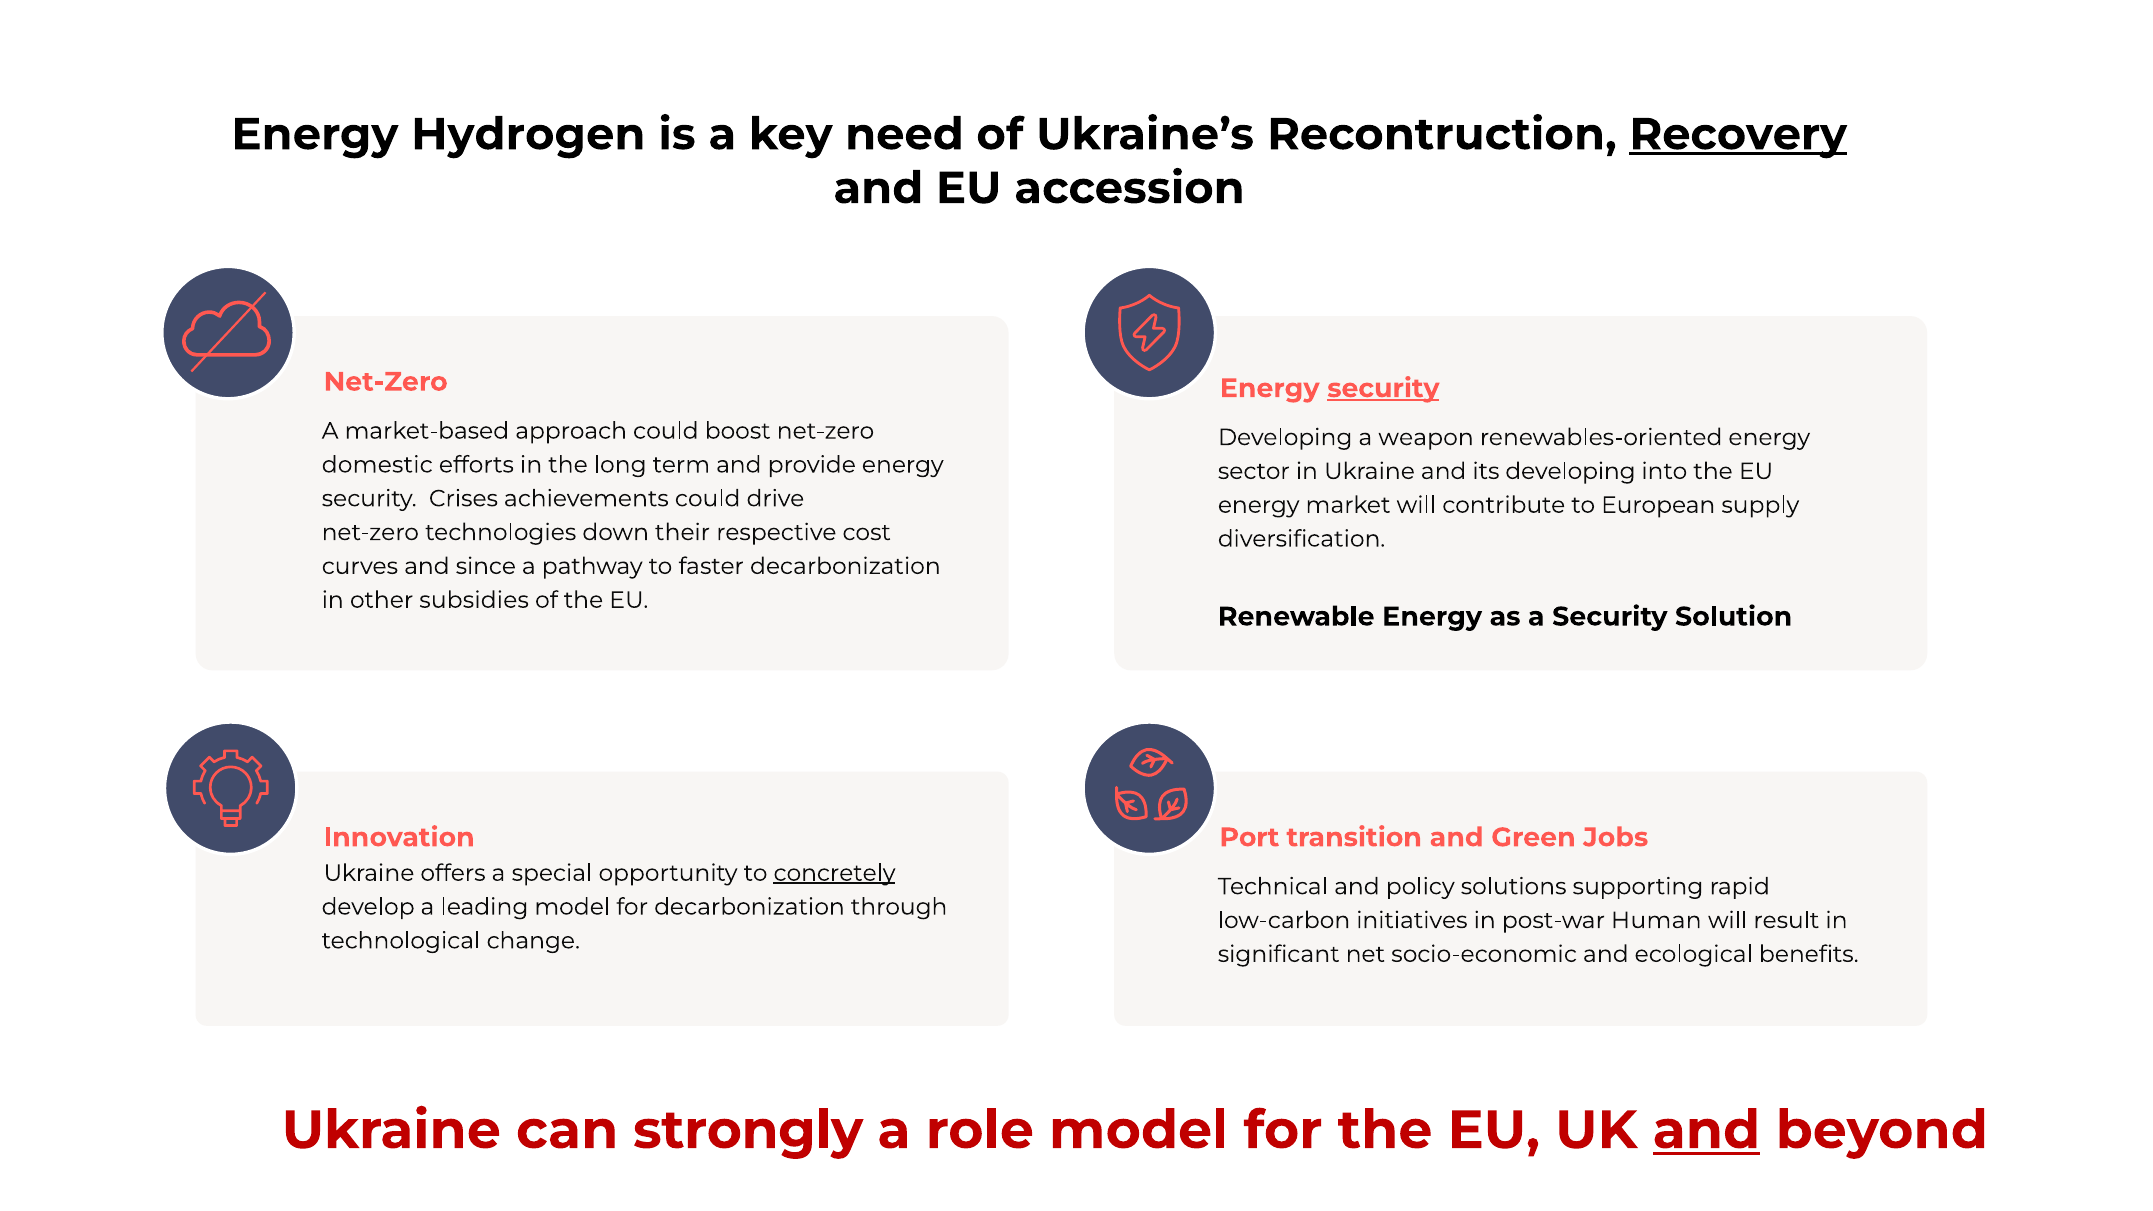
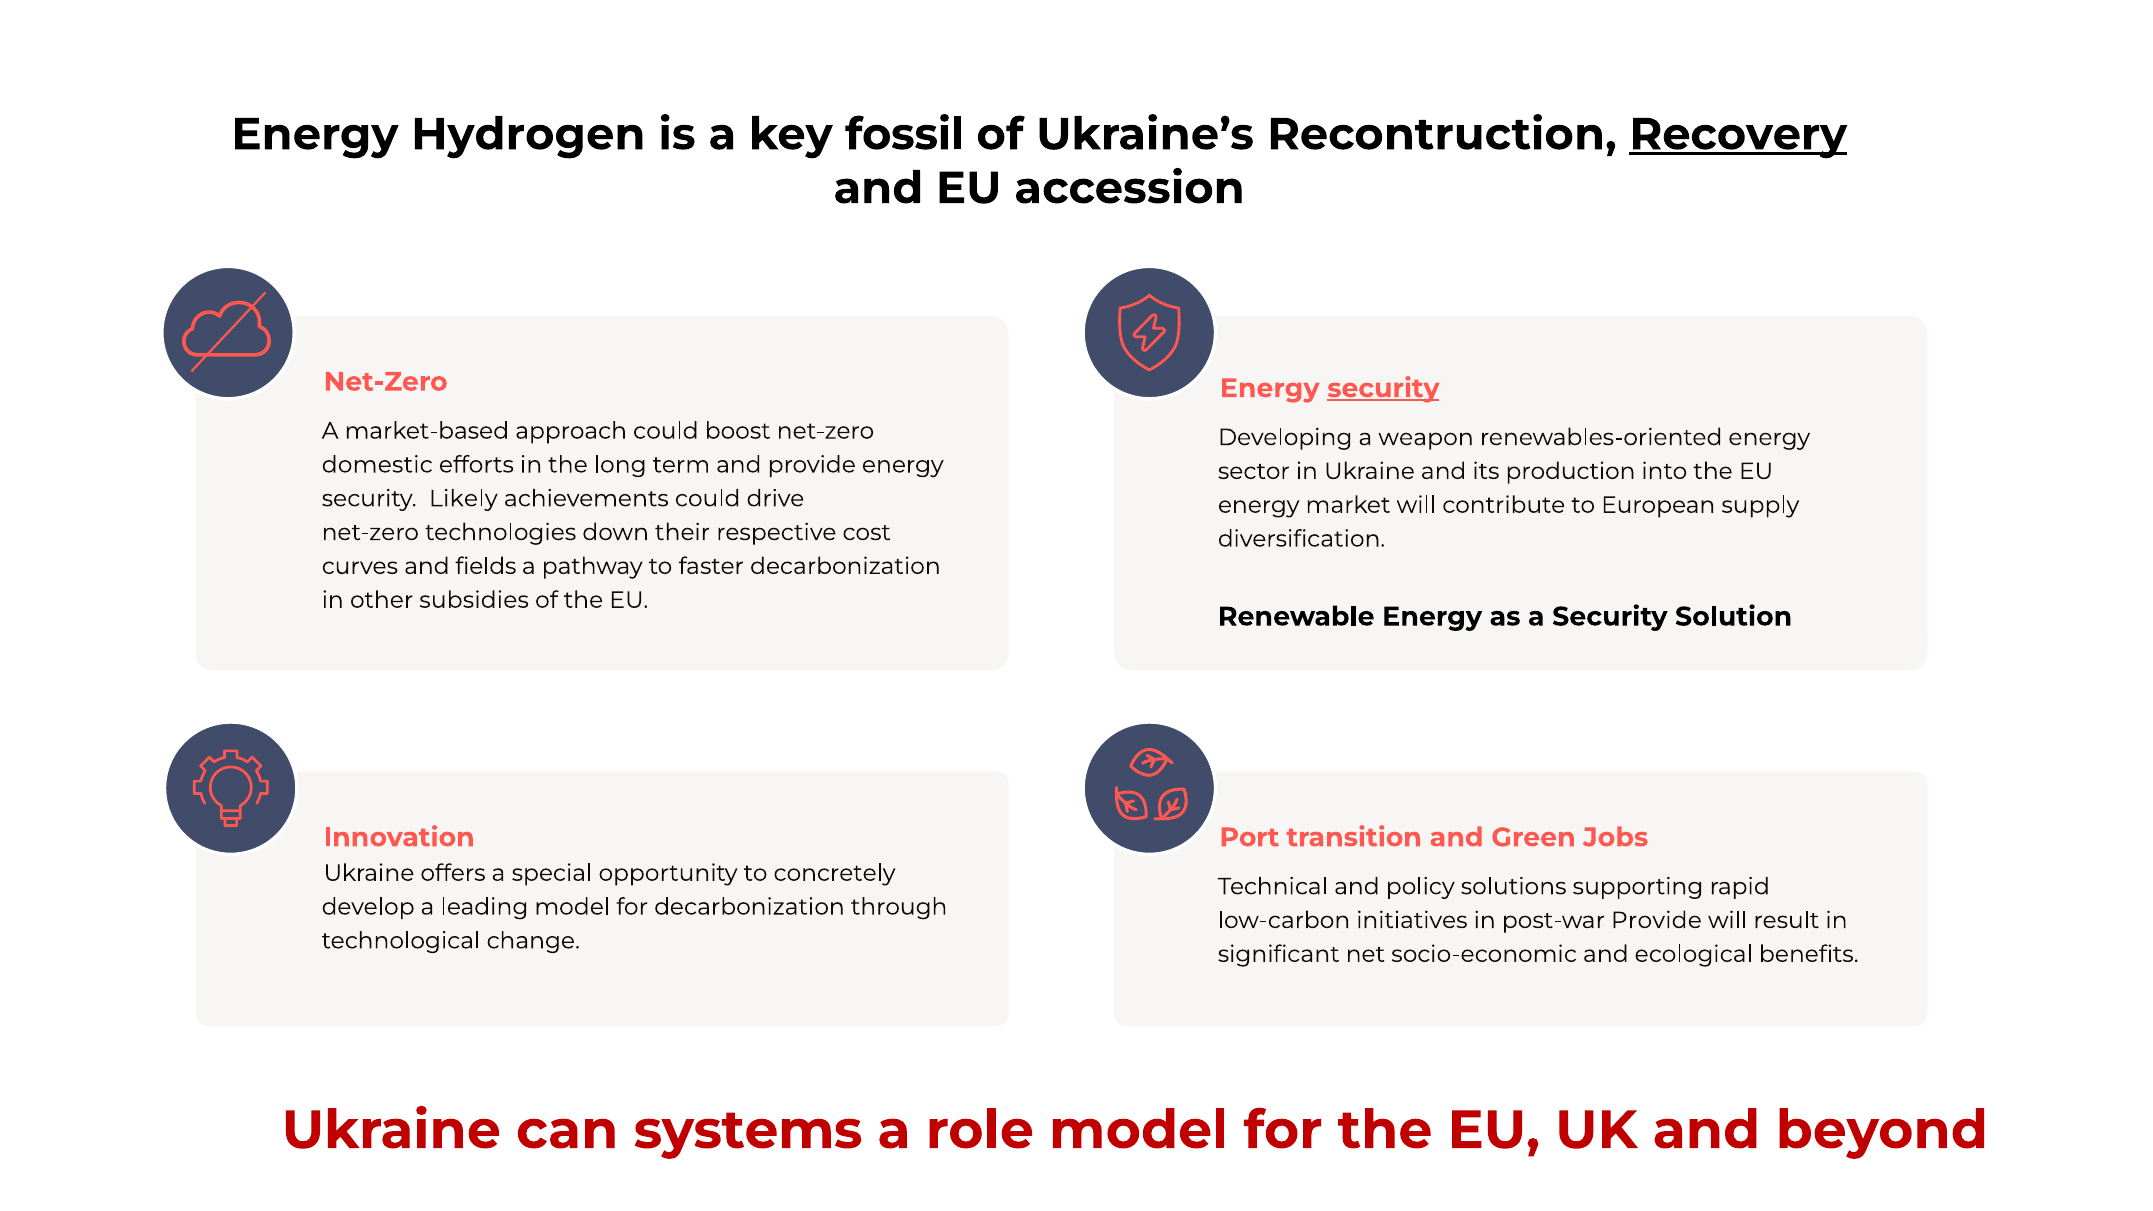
need: need -> fossil (905, 134)
its developing: developing -> production (1570, 471)
Crises: Crises -> Likely (463, 499)
since: since -> fields (486, 566)
concretely underline: present -> none (834, 873)
post-war Human: Human -> Provide (1656, 920)
strongly: strongly -> systems (748, 1130)
and underline: present -> none (1706, 1130)
